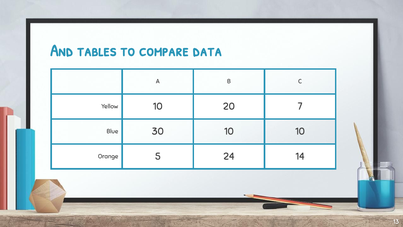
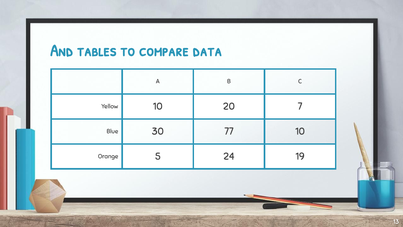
30 10: 10 -> 77 (229, 131)
14: 14 -> 19 (300, 156)
